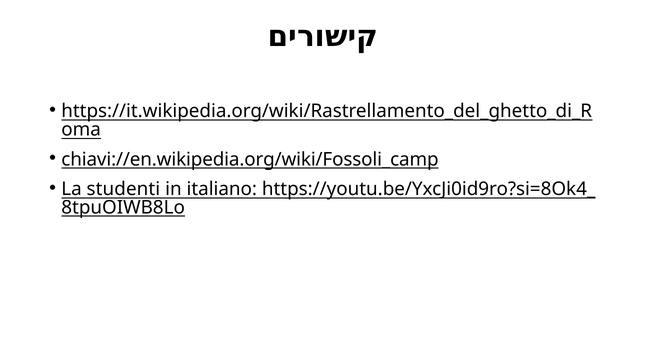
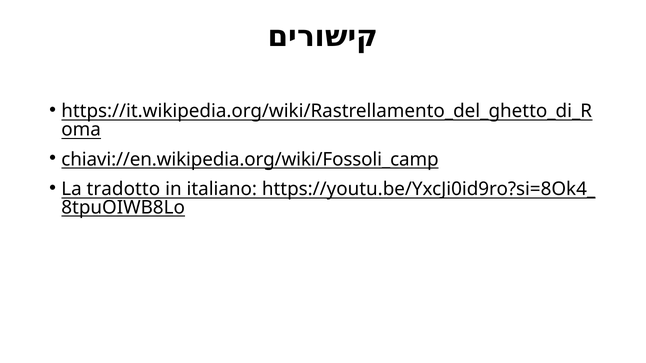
studenti: studenti -> tradotto (123, 189)
